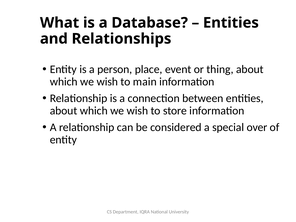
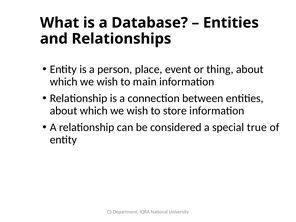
over: over -> true (257, 127)
